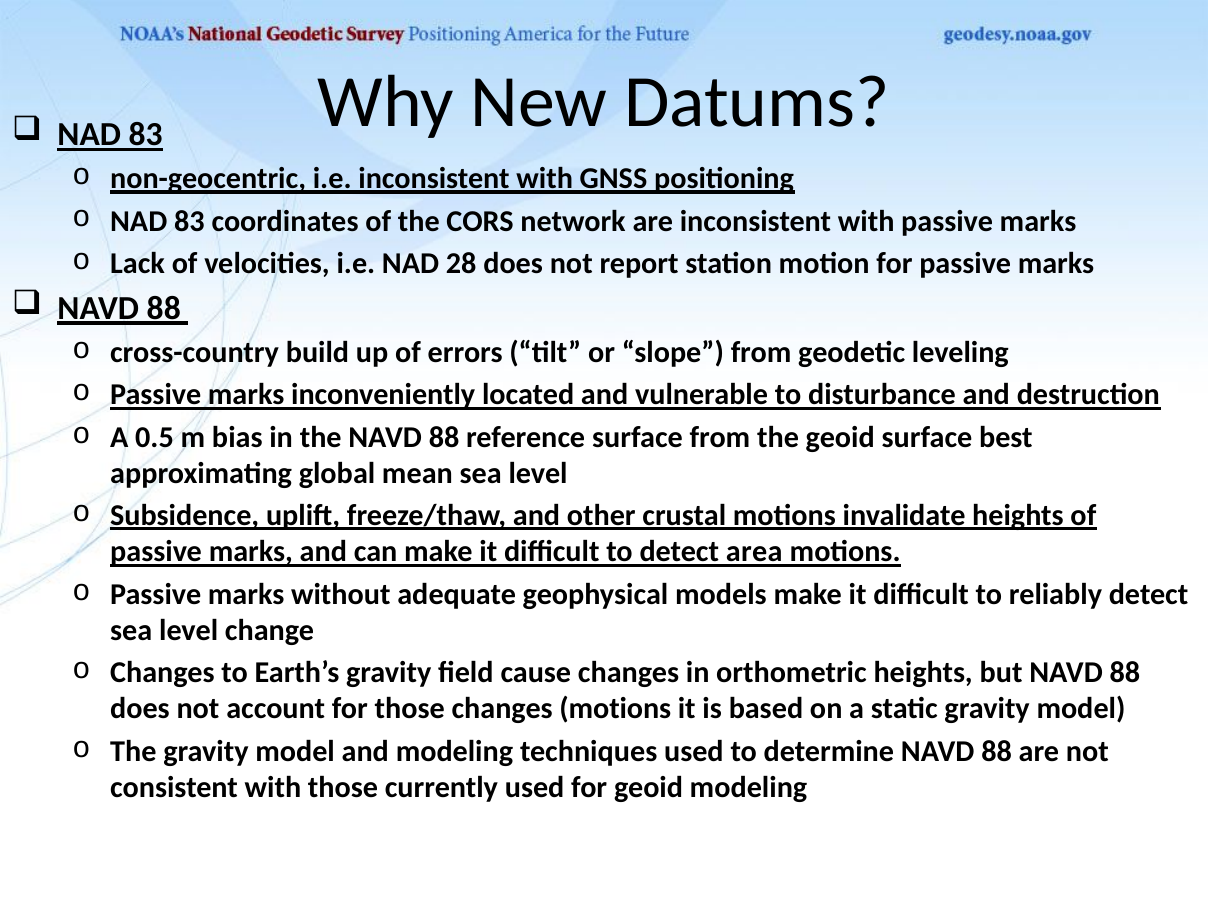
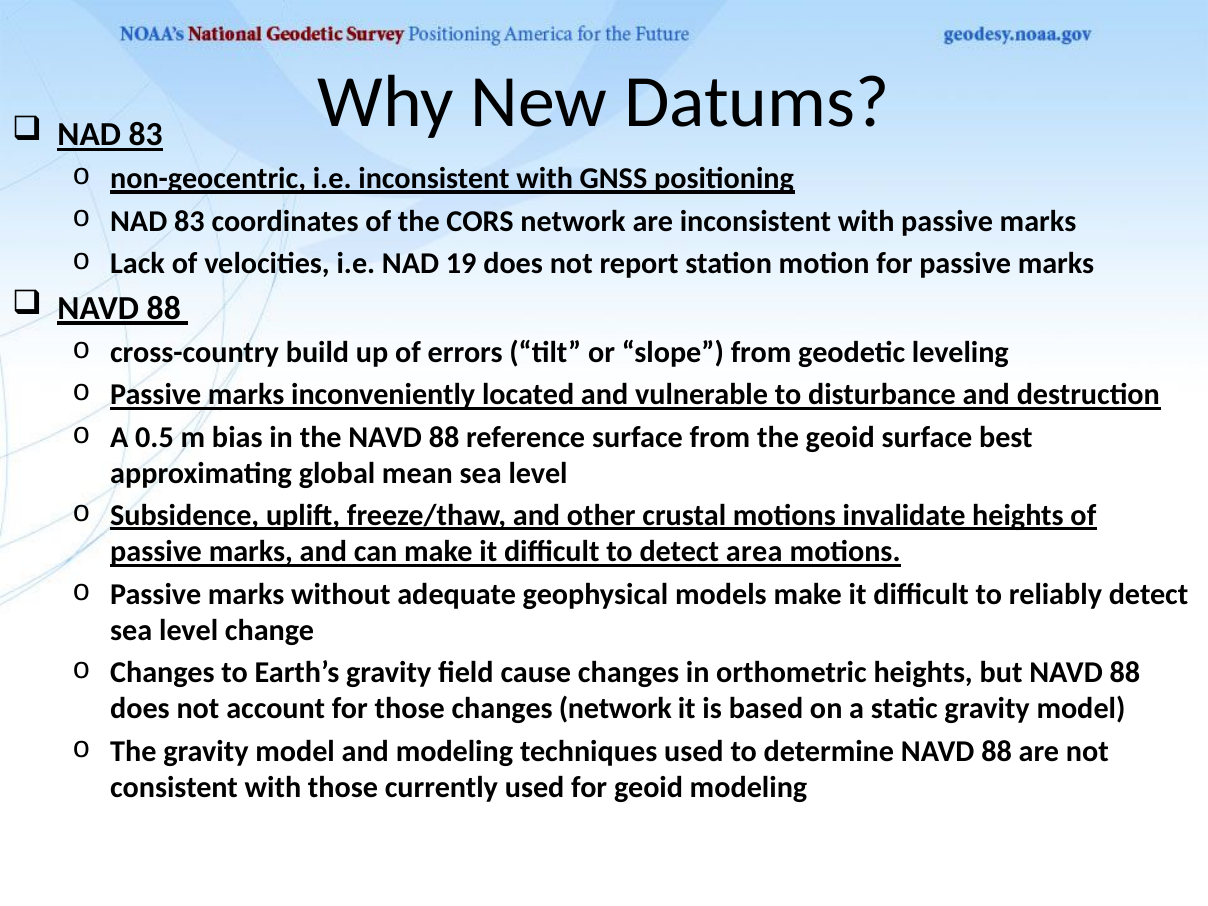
28: 28 -> 19 (461, 263)
changes motions: motions -> network (615, 709)
